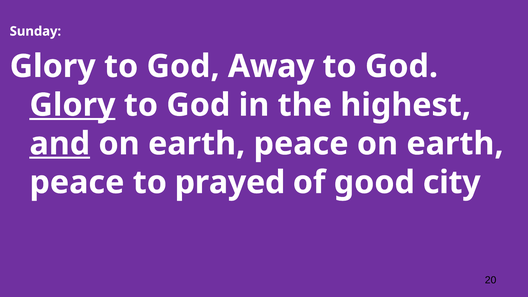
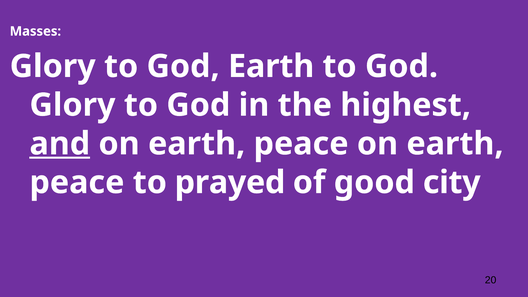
Sunday: Sunday -> Masses (35, 31)
God Away: Away -> Earth (271, 66)
Glory underline: present -> none (72, 105)
